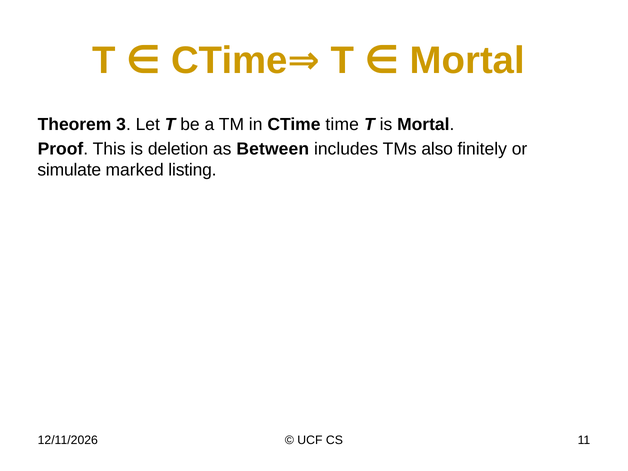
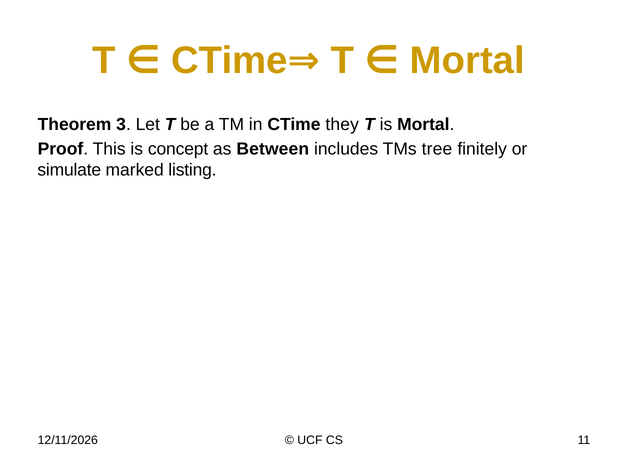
time: time -> they (342, 125)
deletion: deletion -> concept (178, 149)
also: also -> tree (437, 149)
